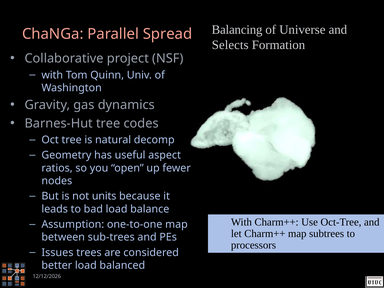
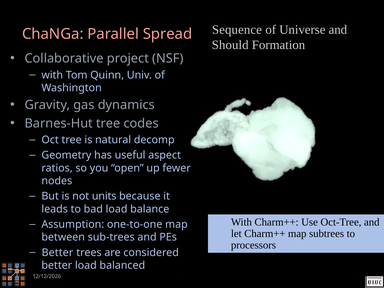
Balancing: Balancing -> Sequence (237, 30)
Selects: Selects -> Should (230, 45)
Issues: Issues -> Better (57, 253)
